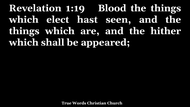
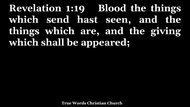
elect: elect -> send (58, 20)
hither: hither -> giving (166, 31)
